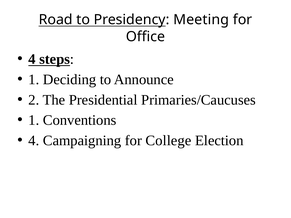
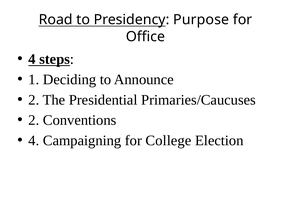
Meeting: Meeting -> Purpose (201, 20)
1: 1 -> 2 (34, 120)
